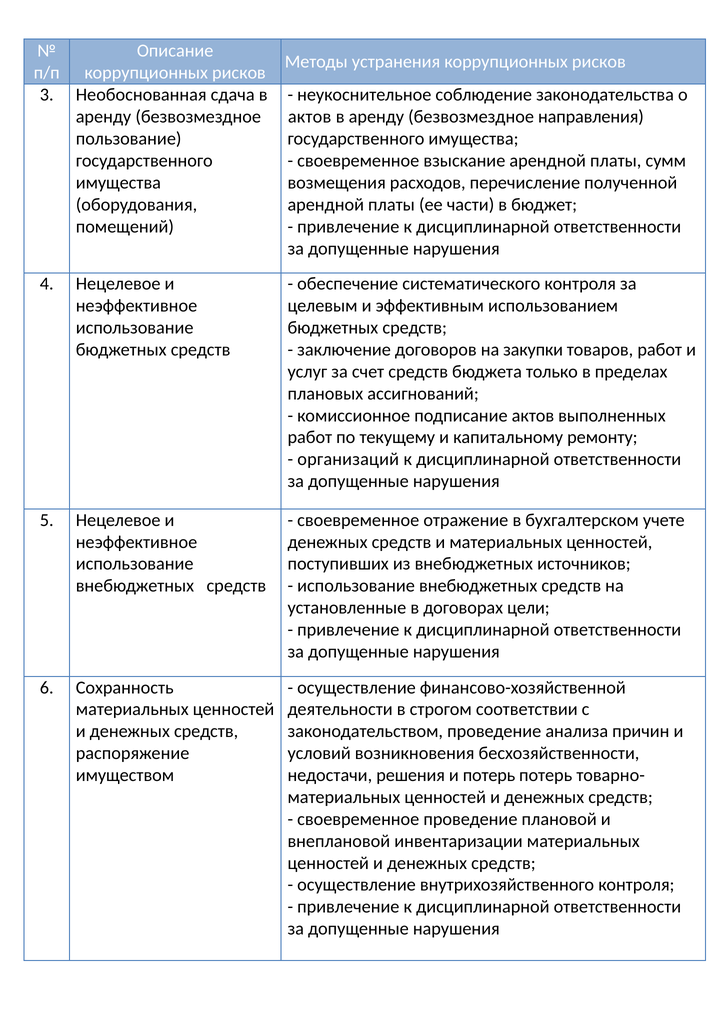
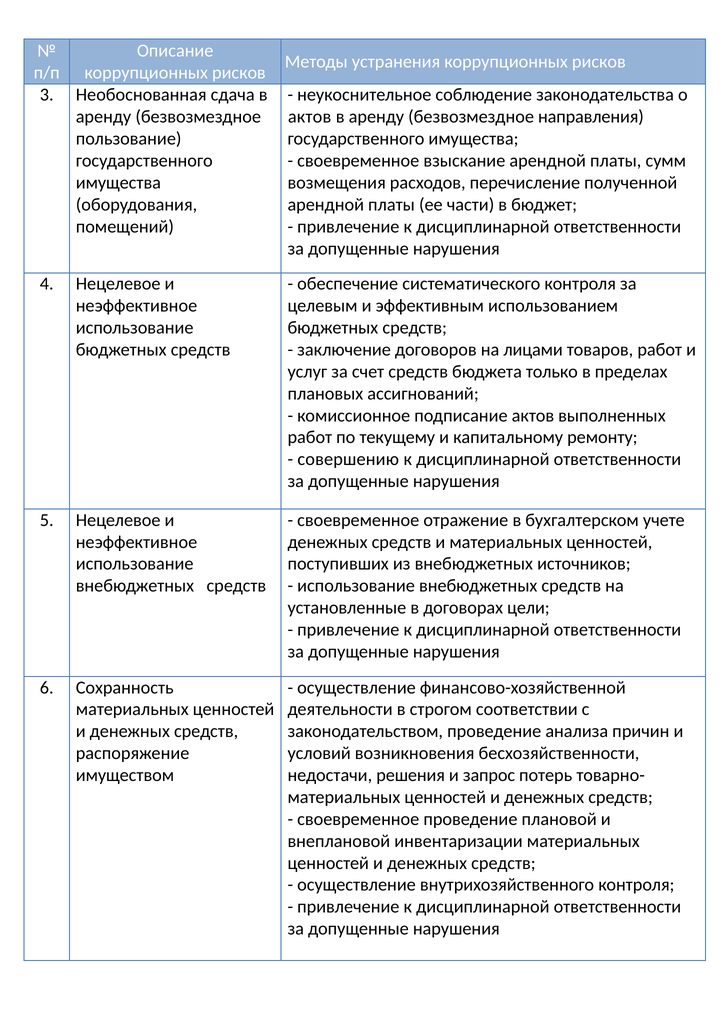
закупки: закупки -> лицами (533, 349)
организаций: организаций -> совершению (348, 459)
и потерь: потерь -> запрос (489, 774)
